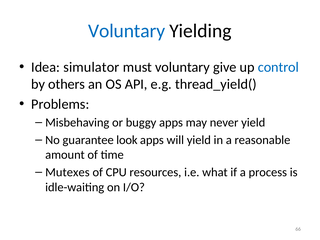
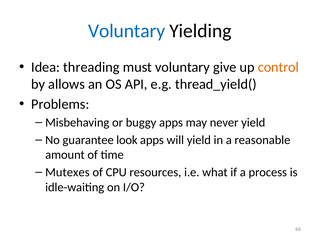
simulator: simulator -> threading (91, 67)
control colour: blue -> orange (278, 67)
others: others -> allows (67, 84)
